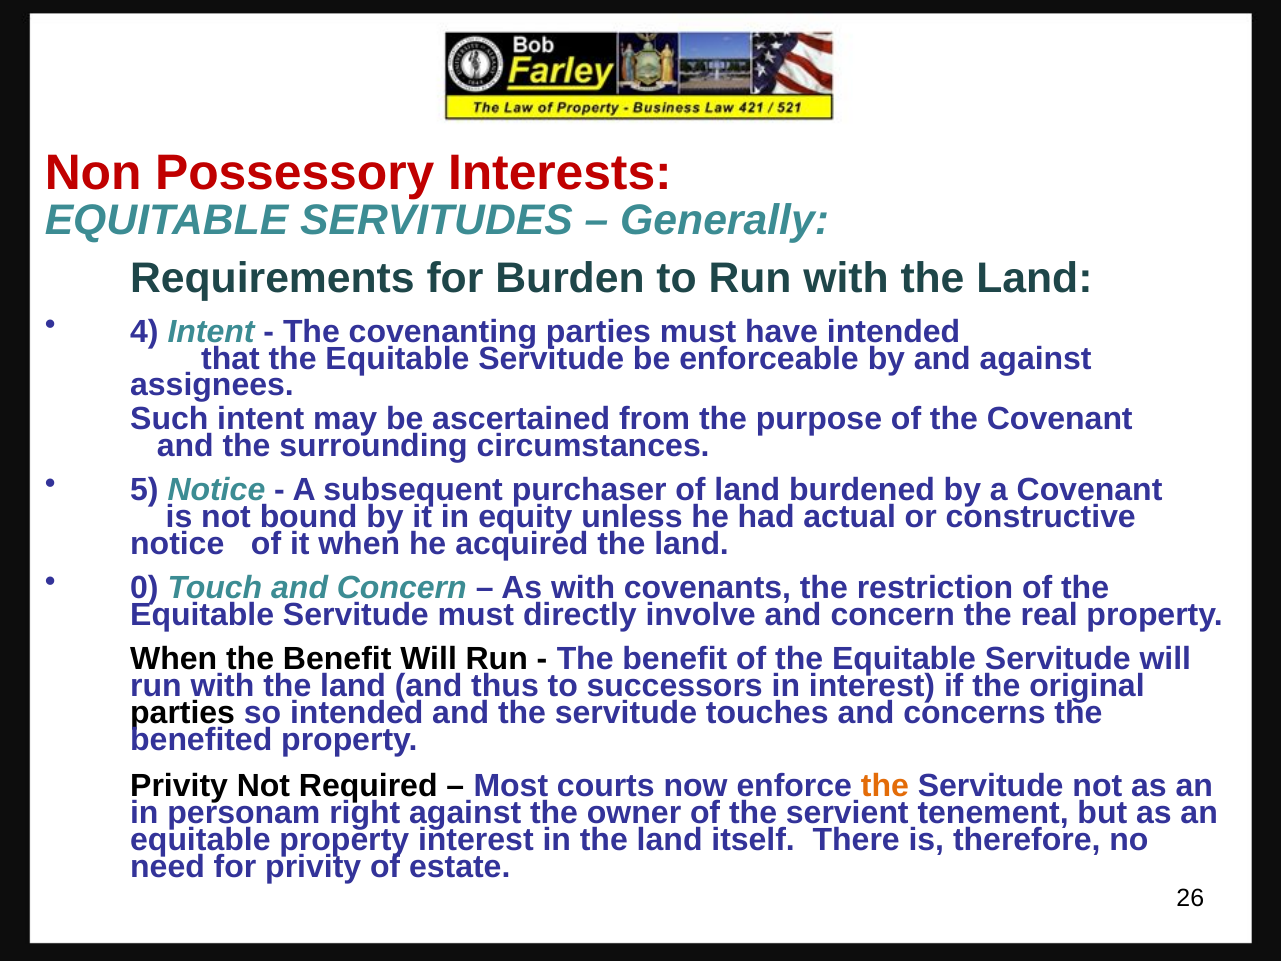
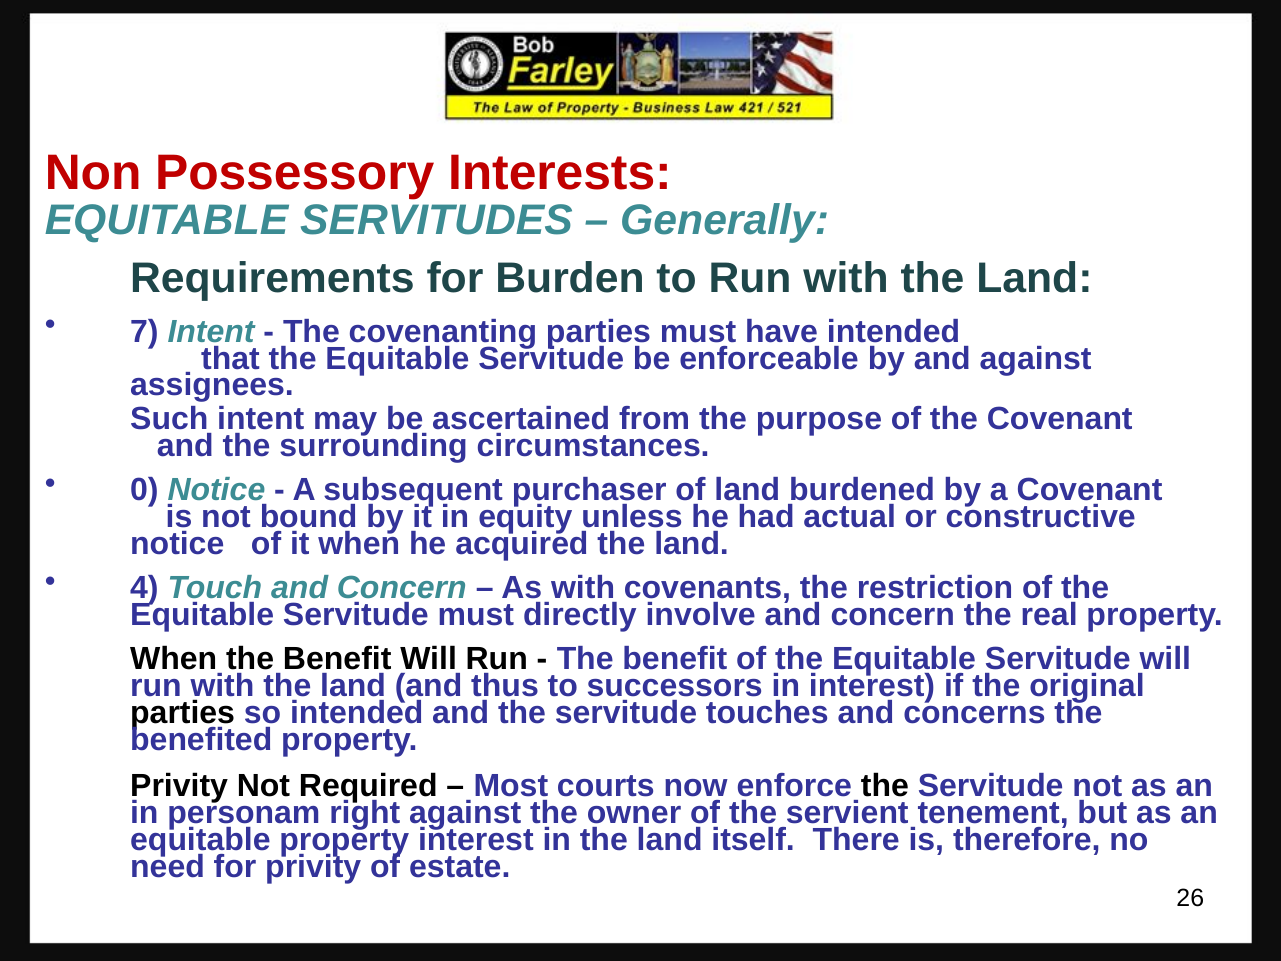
4: 4 -> 7 (144, 331)
5: 5 -> 0 (144, 490)
0: 0 -> 4 (144, 588)
the colour: orange -> black (885, 786)
